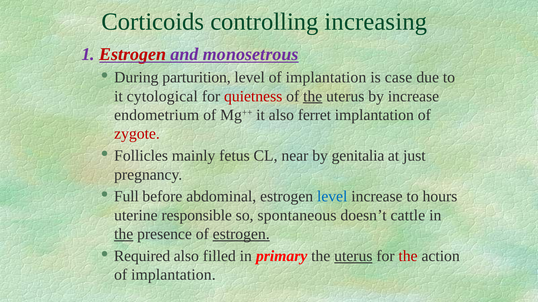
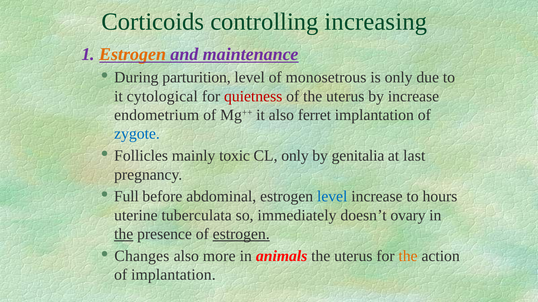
Estrogen colour: red -> orange (133, 54)
monosetrous: monosetrous -> maintenance (251, 54)
level of implantation: implantation -> monosetrous (326, 78)
is case: case -> only (399, 78)
the underline: present -> none (313, 96)
zygote colour: red -> blue (137, 134)
fetus: fetus -> toxic (235, 156)
CL near: near -> only (295, 156)
just: just -> last (414, 156)
responsible: responsible -> tuberculata (197, 216)
spontaneous: spontaneous -> immediately (297, 216)
cattle: cattle -> ovary (408, 216)
Required: Required -> Changes (142, 257)
filled: filled -> more (219, 257)
primary: primary -> animals (282, 257)
uterus underline: present -> none (353, 257)
the colour: red -> orange (408, 257)
